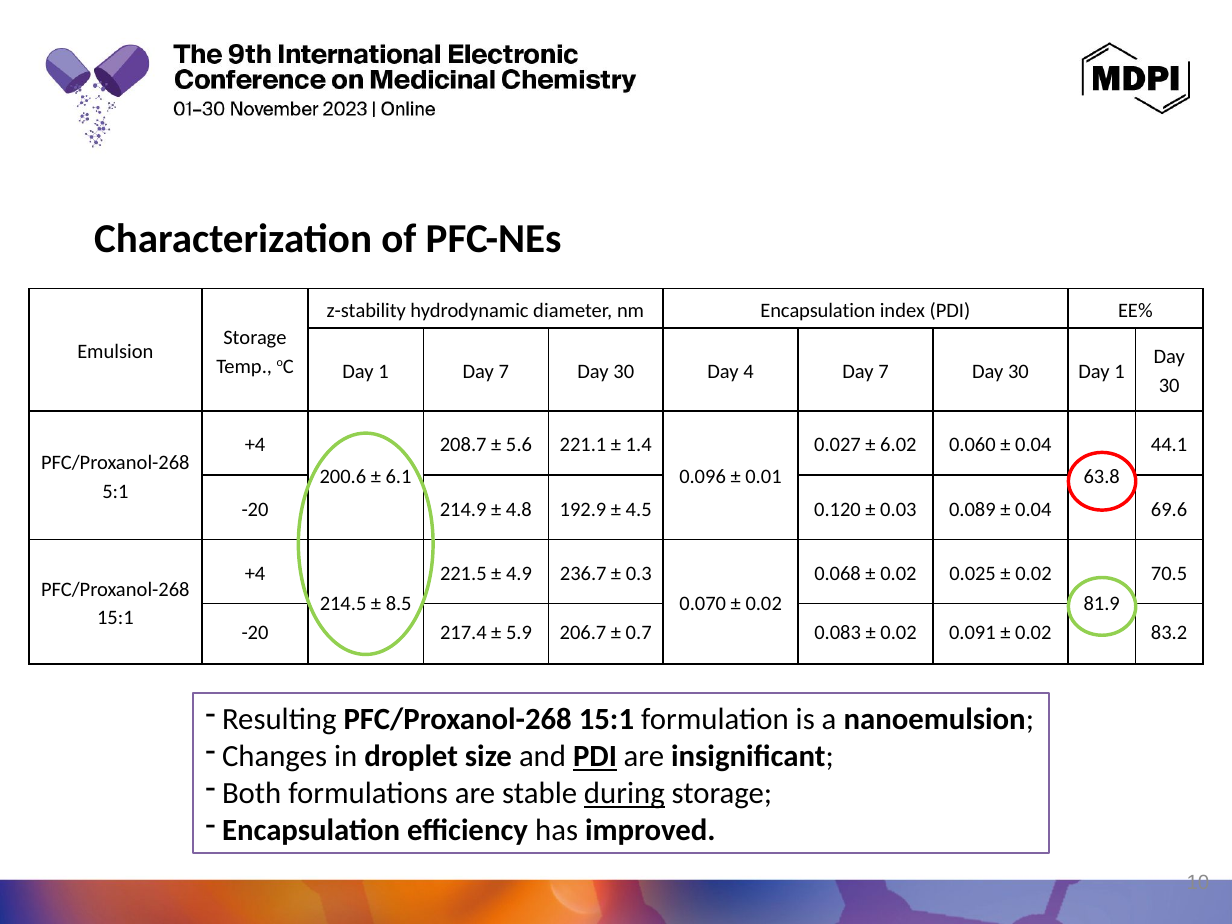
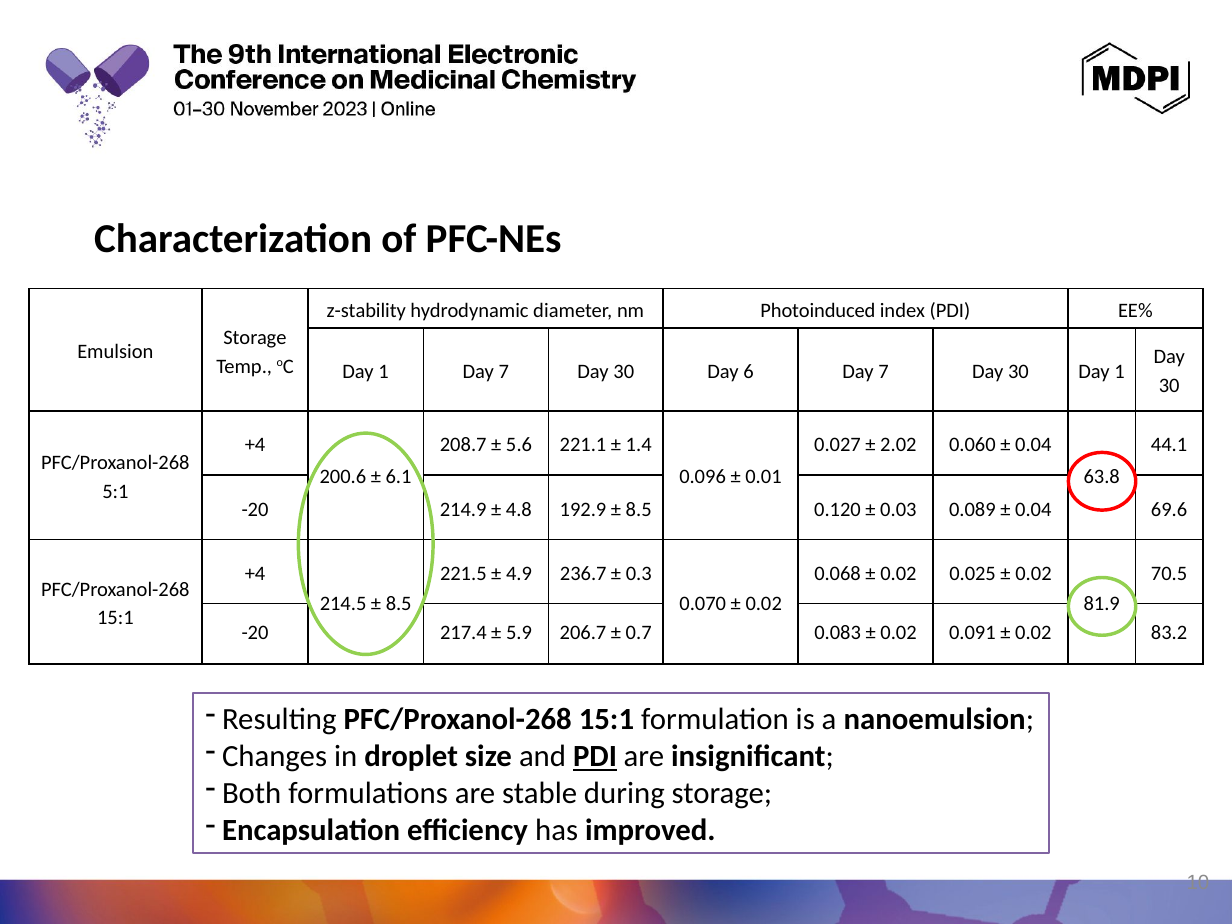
nm Encapsulation: Encapsulation -> Photoinduced (818, 310)
4: 4 -> 6 (749, 371)
6.02: 6.02 -> 2.02 (898, 445)
4.5: 4.5 -> 8.5 (639, 509)
during underline: present -> none (624, 794)
